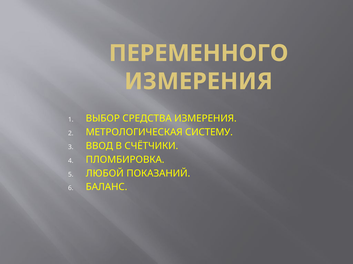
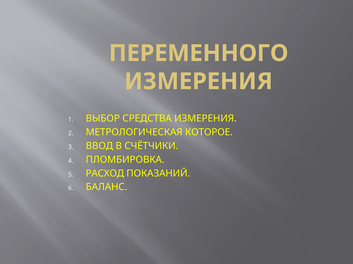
СИСТЕМУ: СИСТЕМУ -> КОТОРОЕ (209, 133)
ЛЮБОЙ: ЛЮБОЙ -> РАСХОД (105, 174)
